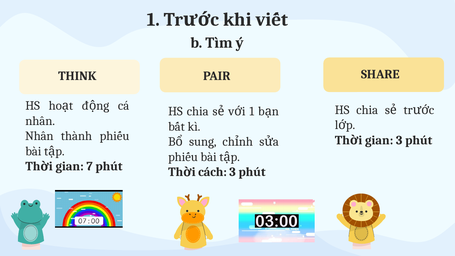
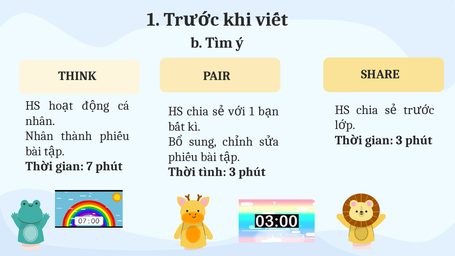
cách: cách -> tình (212, 172)
